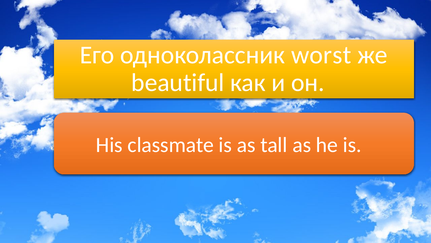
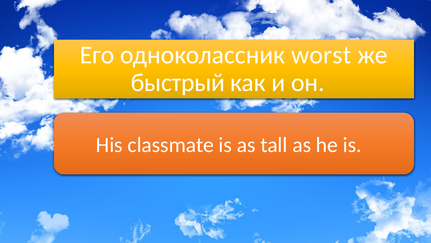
beautiful: beautiful -> быстрый (178, 83)
